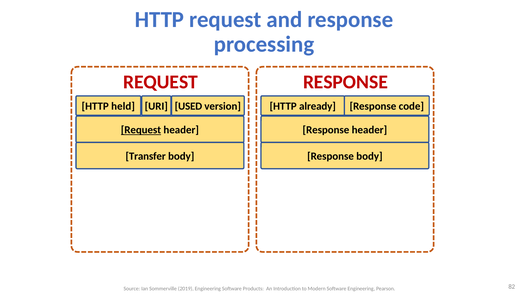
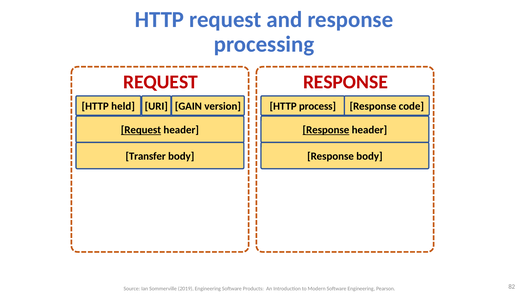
USED: USED -> GAIN (188, 106)
already: already -> process (317, 106)
Response underline: none -> present (326, 130)
